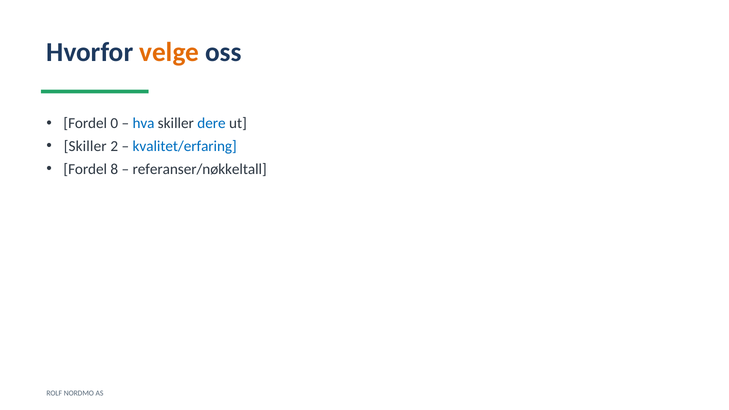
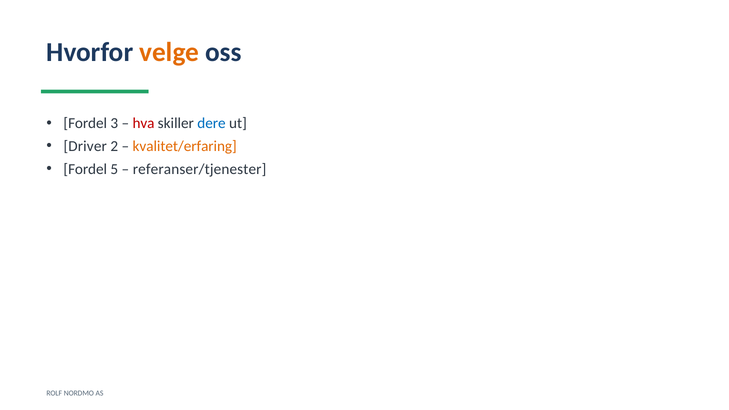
0: 0 -> 3 (114, 123)
hva colour: blue -> red (144, 123)
Skiller: Skiller -> Driver (85, 146)
kvalitet/erfaring colour: blue -> orange (185, 146)
8: 8 -> 5 (114, 169)
referanser/nøkkeltall: referanser/nøkkeltall -> referanser/tjenester (200, 169)
